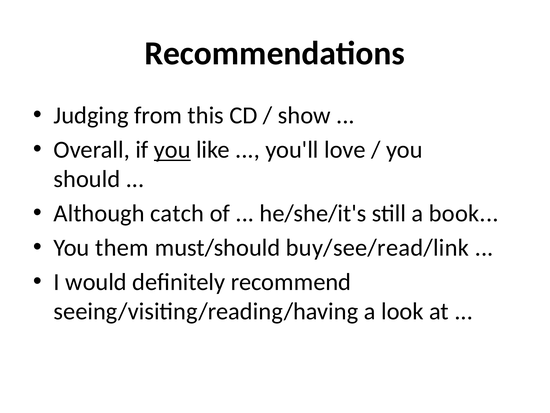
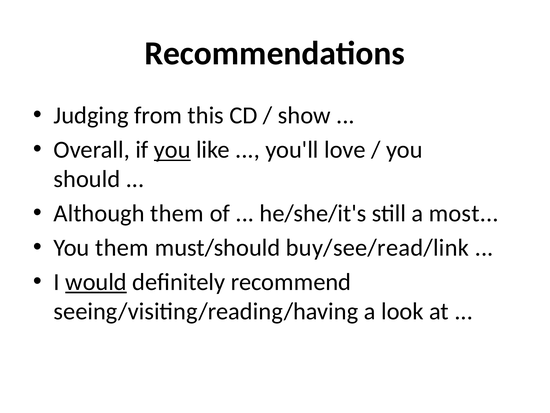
Although catch: catch -> them (177, 213)
book: book -> most (464, 213)
would underline: none -> present (96, 282)
